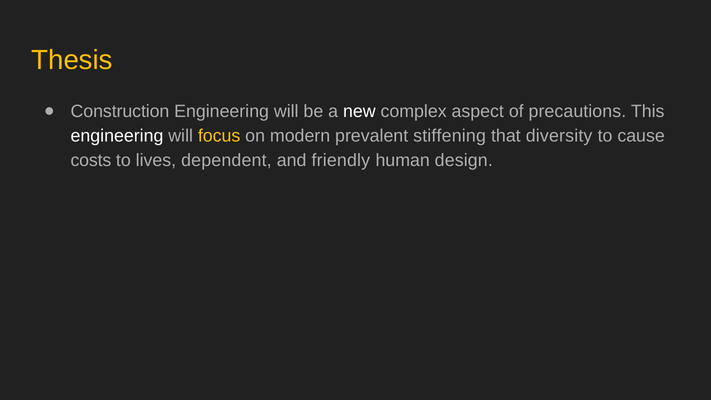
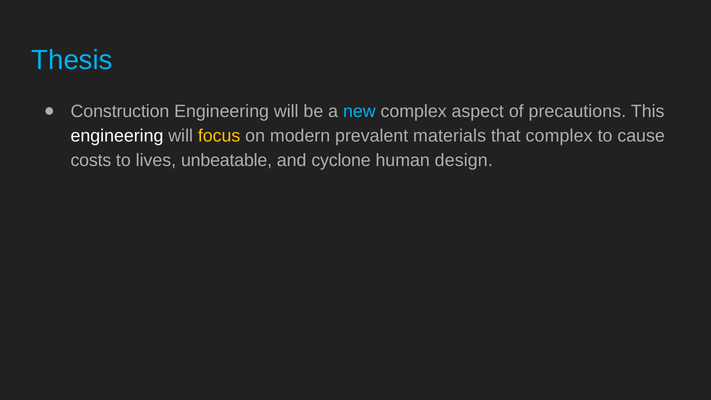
Thesis colour: yellow -> light blue (72, 60)
new colour: white -> light blue (359, 111)
stiffening: stiffening -> materials (450, 136)
that diversity: diversity -> complex (559, 136)
dependent: dependent -> unbeatable (227, 160)
friendly: friendly -> cyclone (341, 160)
